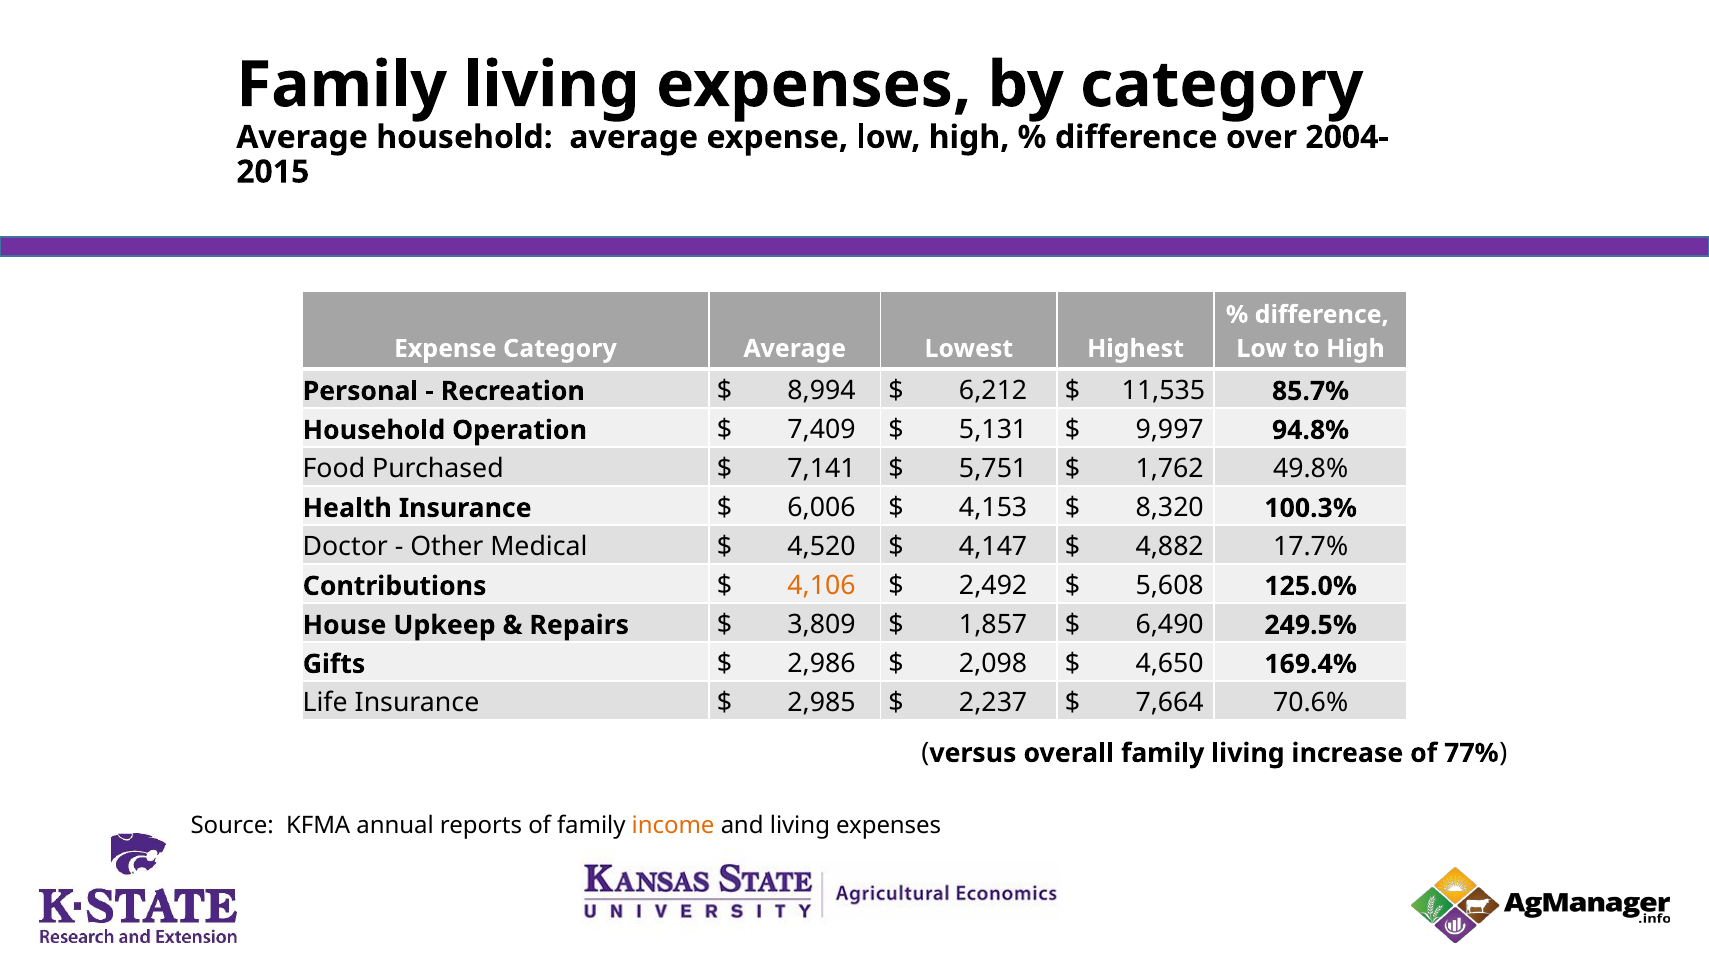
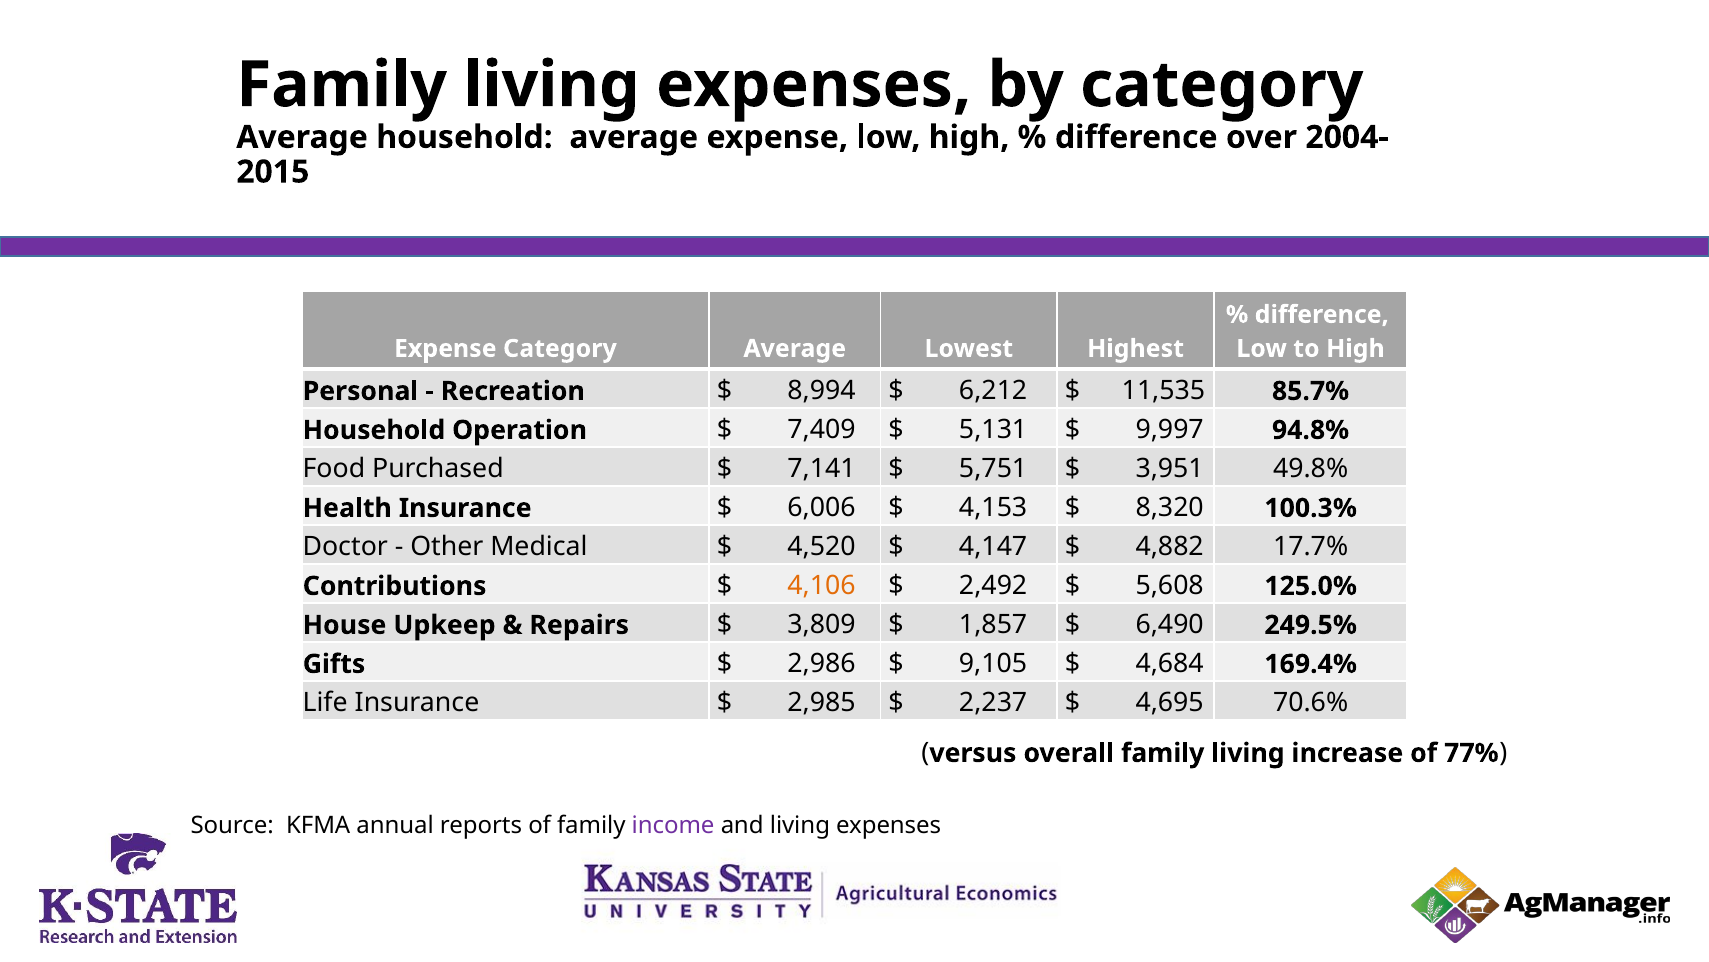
1,762: 1,762 -> 3,951 (1170, 469)
2,098: 2,098 -> 9,105 (993, 664)
4,650: 4,650 -> 4,684 (1170, 664)
7,664: 7,664 -> 4,695 (1170, 703)
income colour: orange -> purple (673, 825)
